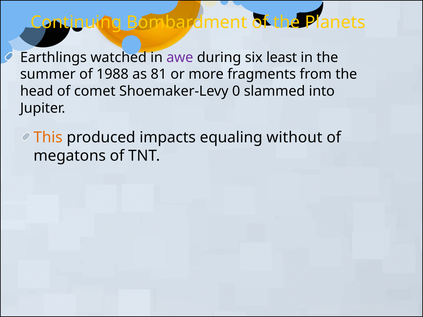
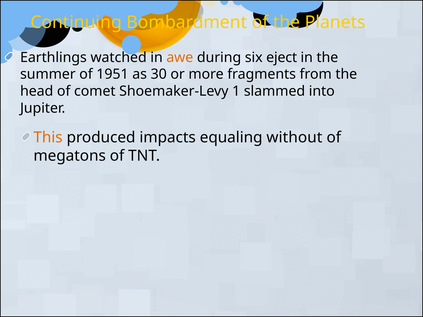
awe colour: purple -> orange (180, 57)
least: least -> eject (282, 57)
1988: 1988 -> 1951 (112, 74)
81: 81 -> 30 (159, 74)
0: 0 -> 1 (236, 91)
